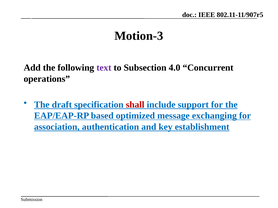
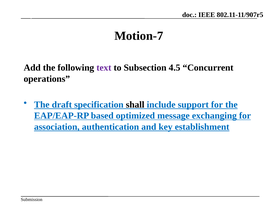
Motion-3: Motion-3 -> Motion-7 (139, 36)
4.0: 4.0 -> 4.5 (175, 68)
shall colour: red -> black (135, 105)
